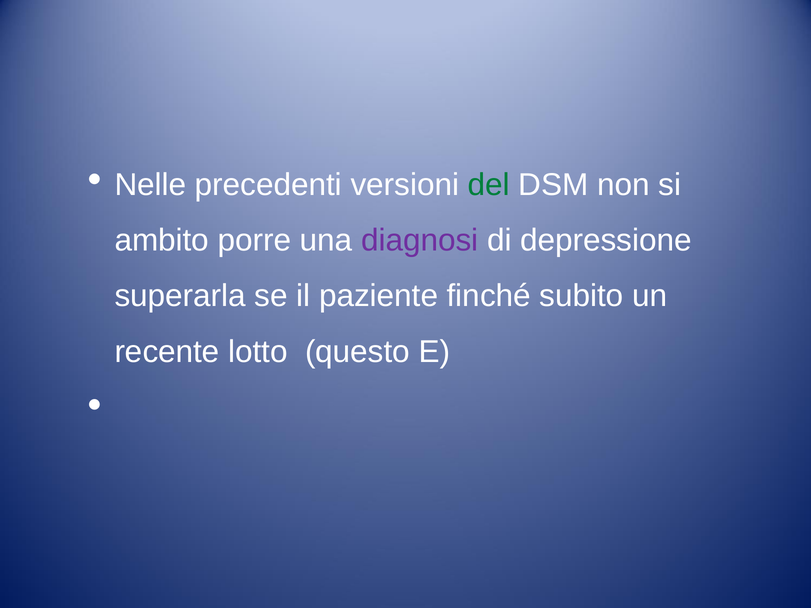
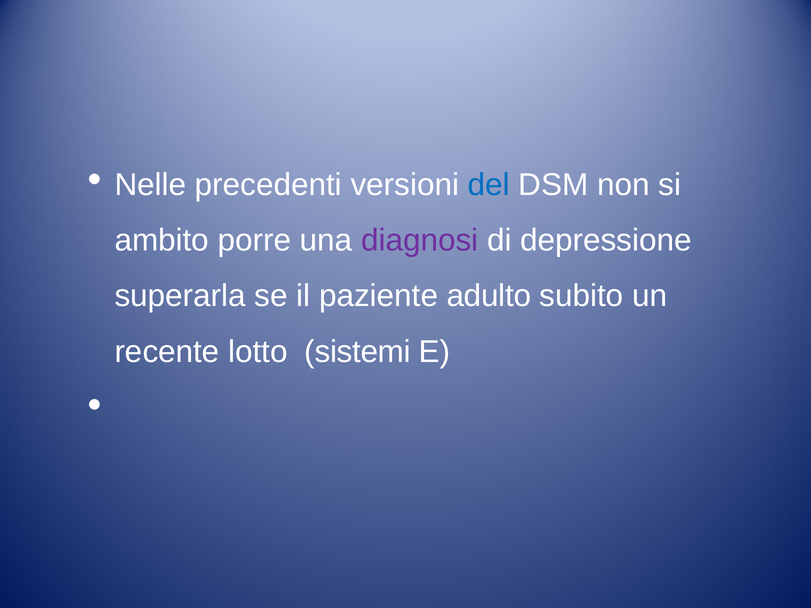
del colour: green -> blue (489, 185)
finché: finché -> adulto (489, 296)
questo: questo -> sistemi (358, 352)
